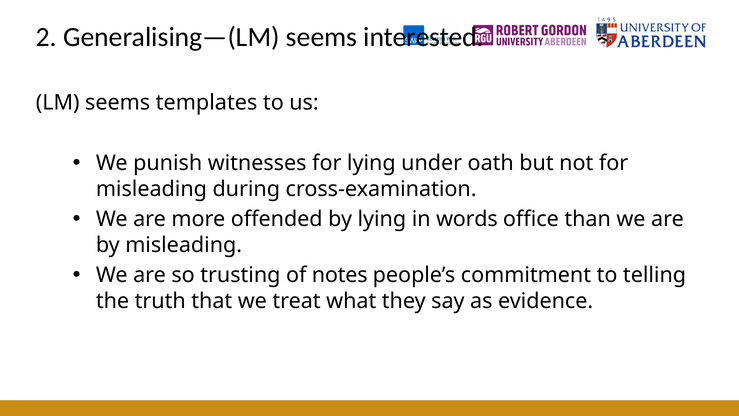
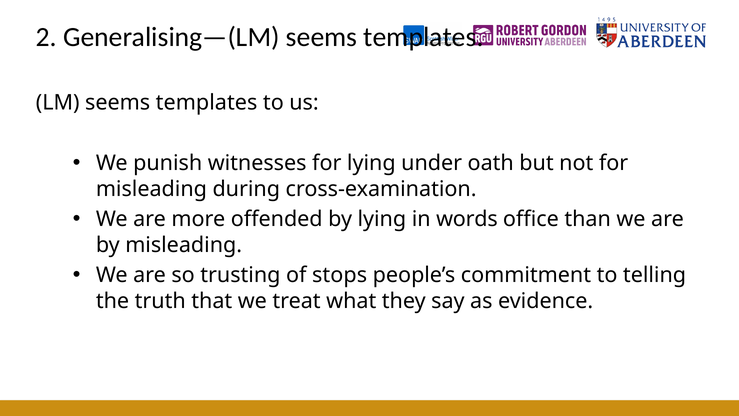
Generalising—(LM seems interested: interested -> templates (424, 37)
notes: notes -> stops (340, 275)
